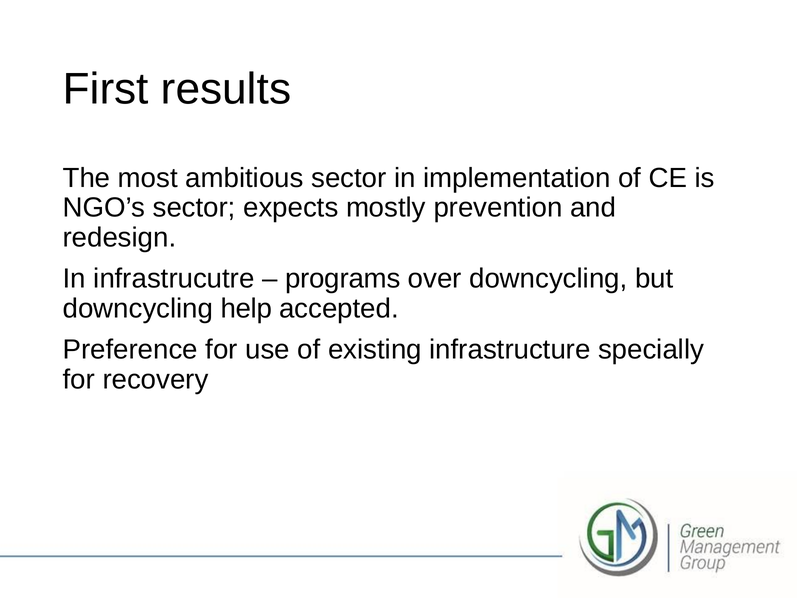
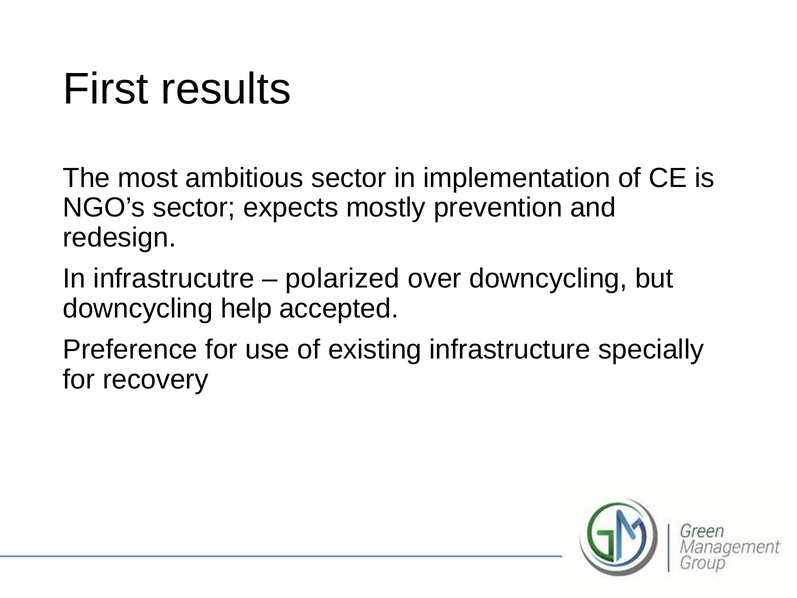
programs: programs -> polarized (343, 279)
